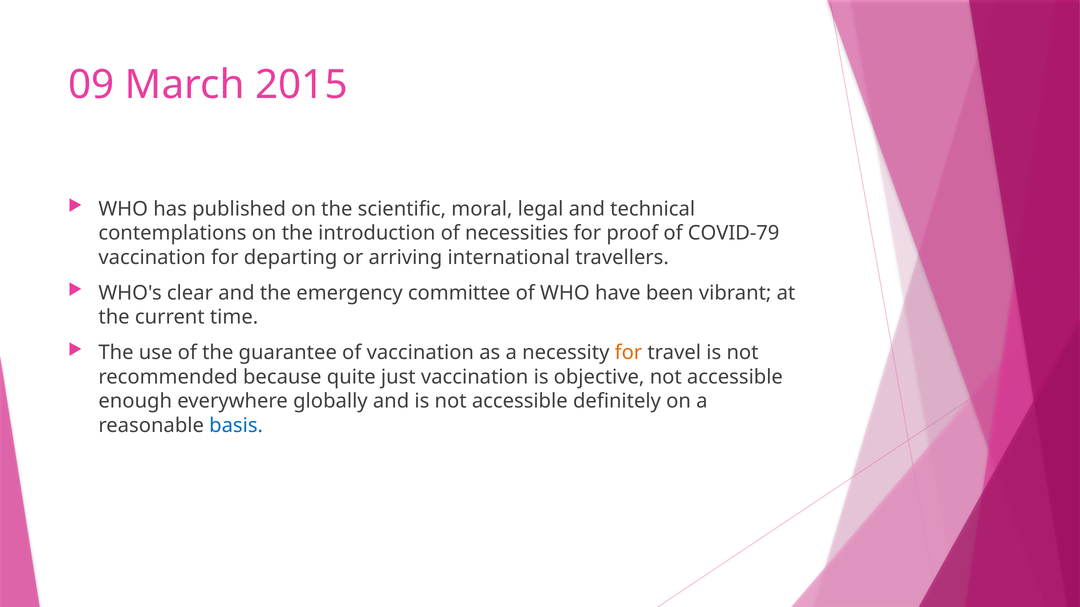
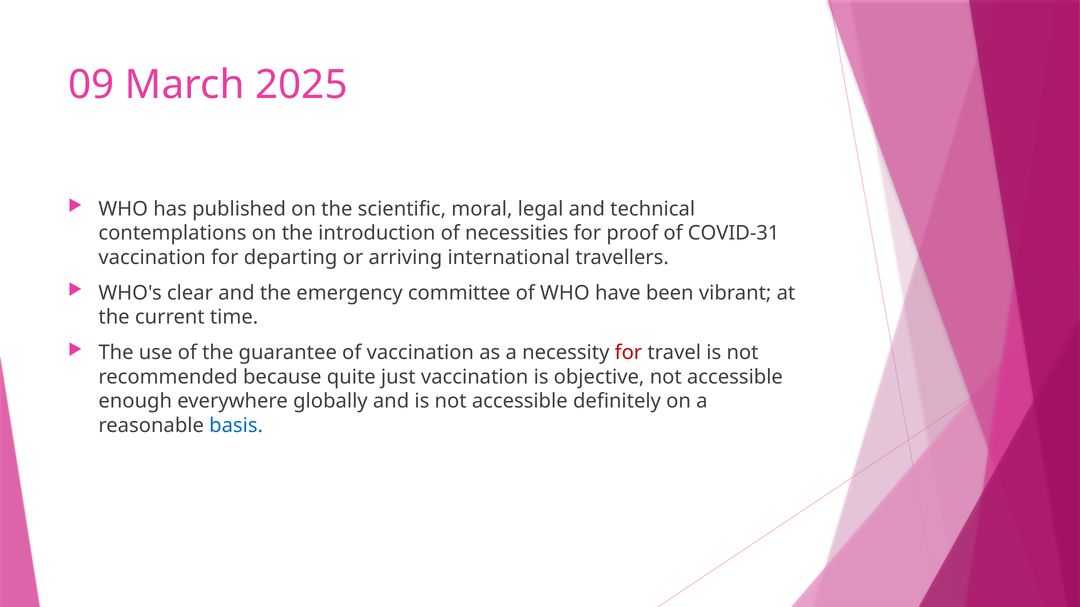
2015: 2015 -> 2025 (301, 85)
COVID-79: COVID-79 -> COVID-31 (734, 233)
for colour: orange -> red (628, 353)
